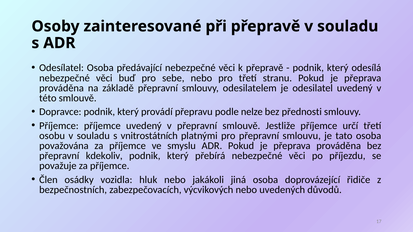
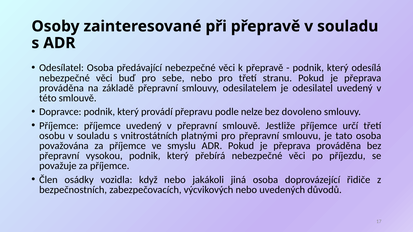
přednosti: přednosti -> dovoleno (302, 112)
kdekoliv: kdekoliv -> vysokou (104, 156)
hluk: hluk -> když (148, 180)
